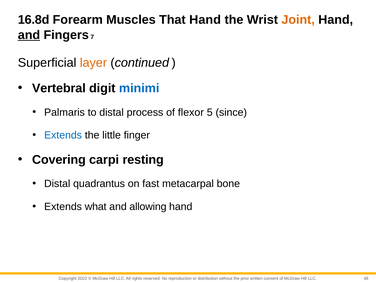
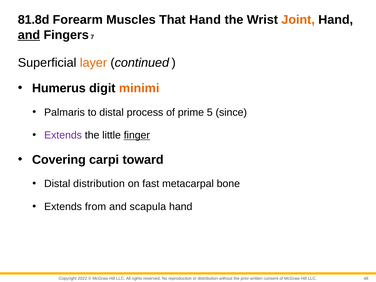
16.8d: 16.8d -> 81.8d (34, 20)
Vertebral: Vertebral -> Humerus (59, 88)
minimi colour: blue -> orange (139, 88)
flexor: flexor -> prime (191, 112)
Extends colour: blue -> purple (63, 135)
finger underline: none -> present (137, 135)
resting: resting -> toward (143, 160)
Distal quadrantus: quadrantus -> distribution (99, 184)
what: what -> from (96, 207)
allowing: allowing -> scapula (148, 207)
